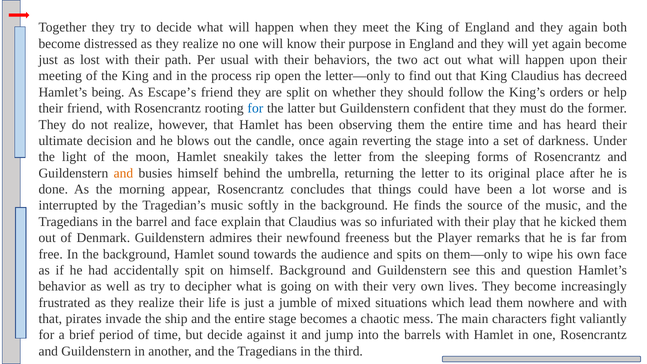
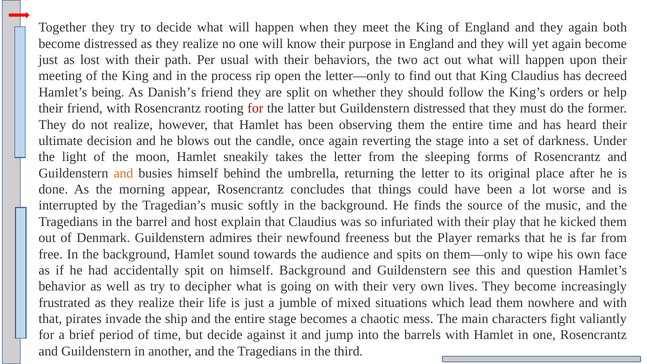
Escape’s: Escape’s -> Danish’s (172, 92)
for colour: blue -> red (255, 108)
Guildenstern confident: confident -> distressed (439, 108)
and face: face -> host (206, 222)
